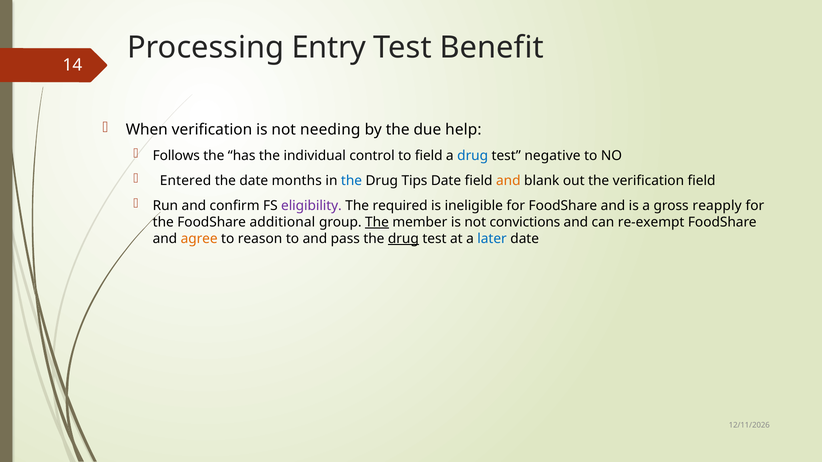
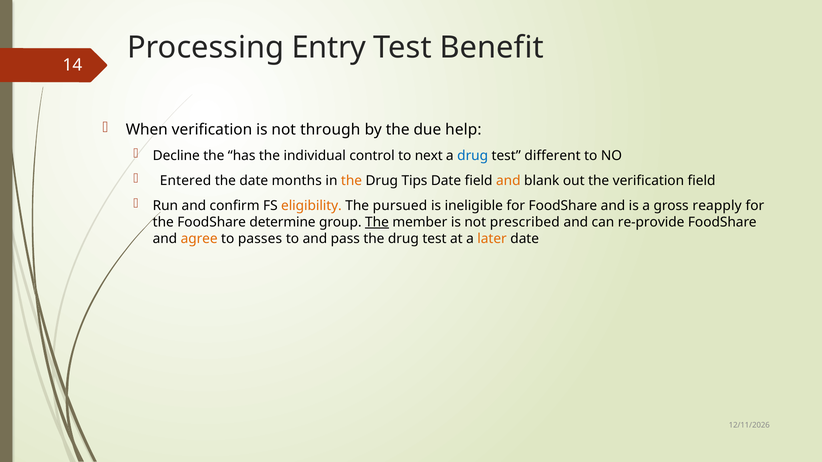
needing: needing -> through (330, 130)
Follows: Follows -> Decline (176, 156)
to field: field -> next (429, 156)
negative: negative -> different (553, 156)
the colour: blue -> orange (352, 181)
eligibility colour: purple -> orange (311, 206)
required: required -> pursued (400, 206)
additional: additional -> determine (283, 222)
convictions: convictions -> prescribed (525, 222)
re-exempt: re-exempt -> re-provide (651, 222)
reason: reason -> passes (260, 239)
drug underline: present -> none (403, 239)
later colour: blue -> orange (492, 239)
